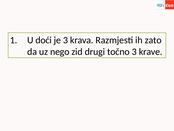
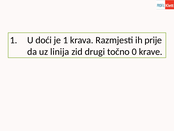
je 3: 3 -> 1 (65, 40)
zato: zato -> prije (153, 40)
nego: nego -> linija (60, 52)
točno 3: 3 -> 0 (134, 52)
